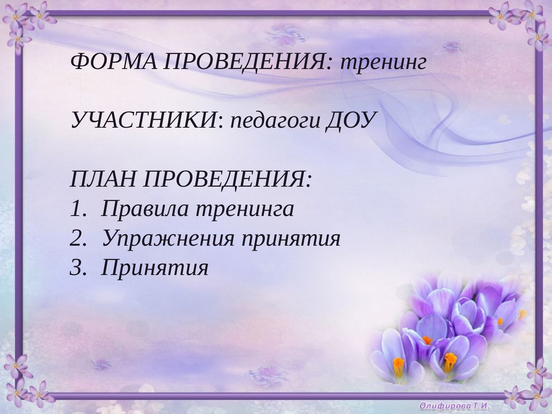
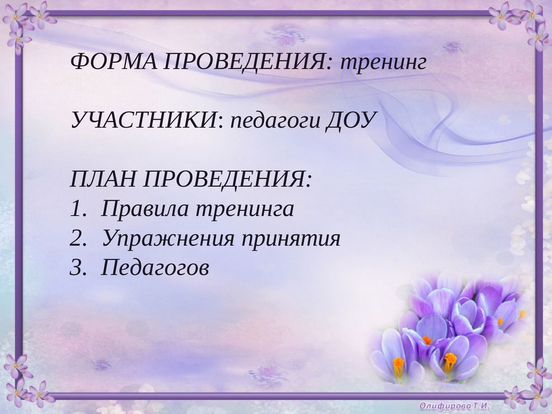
Принятия: Принятия -> Педагогов (155, 267)
